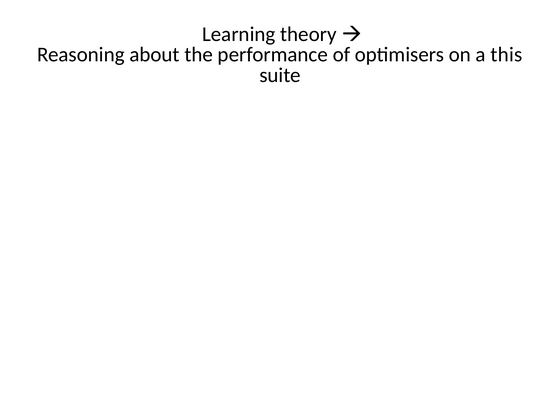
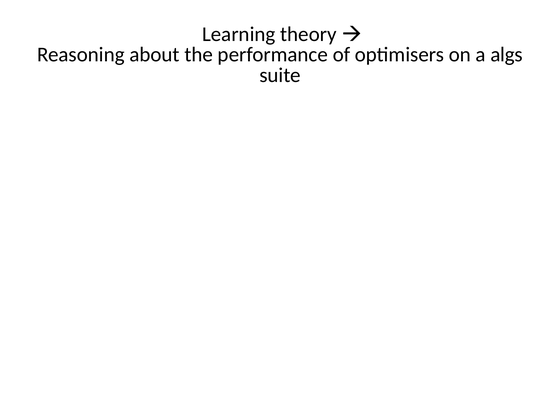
this: this -> algs (507, 55)
